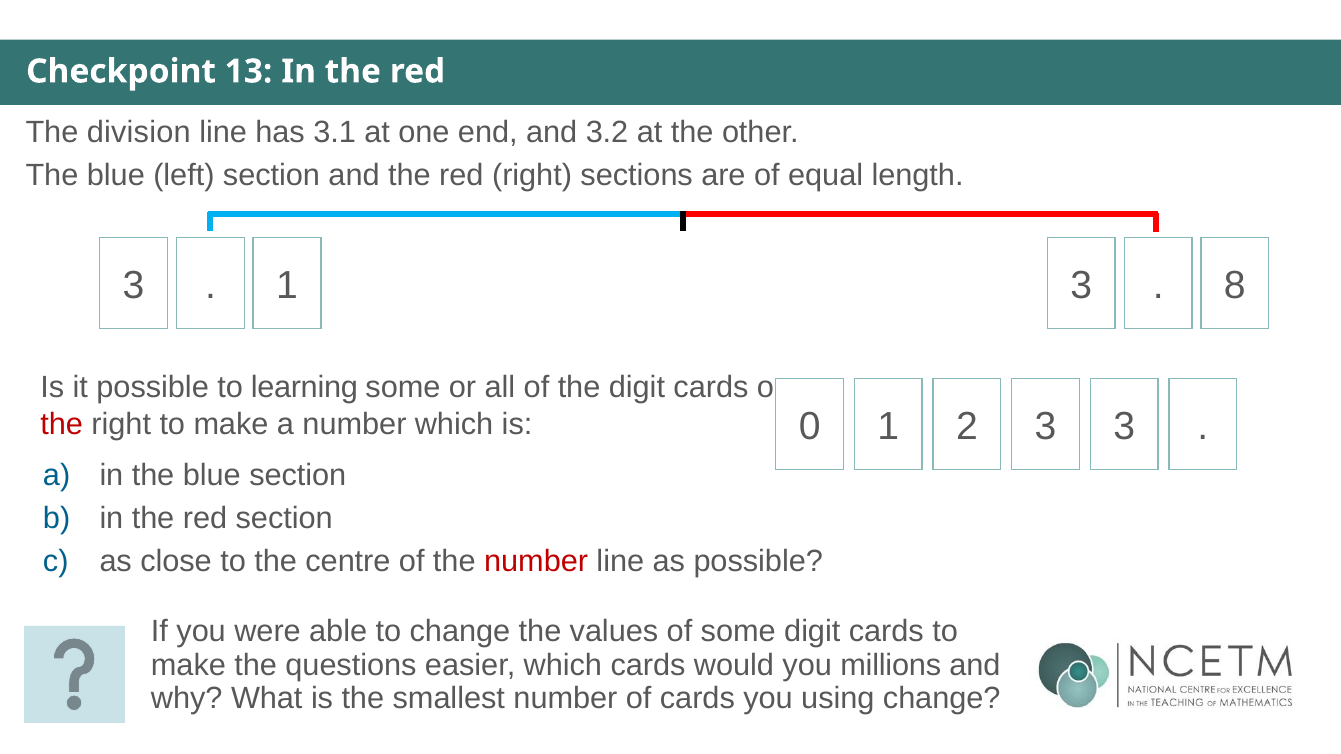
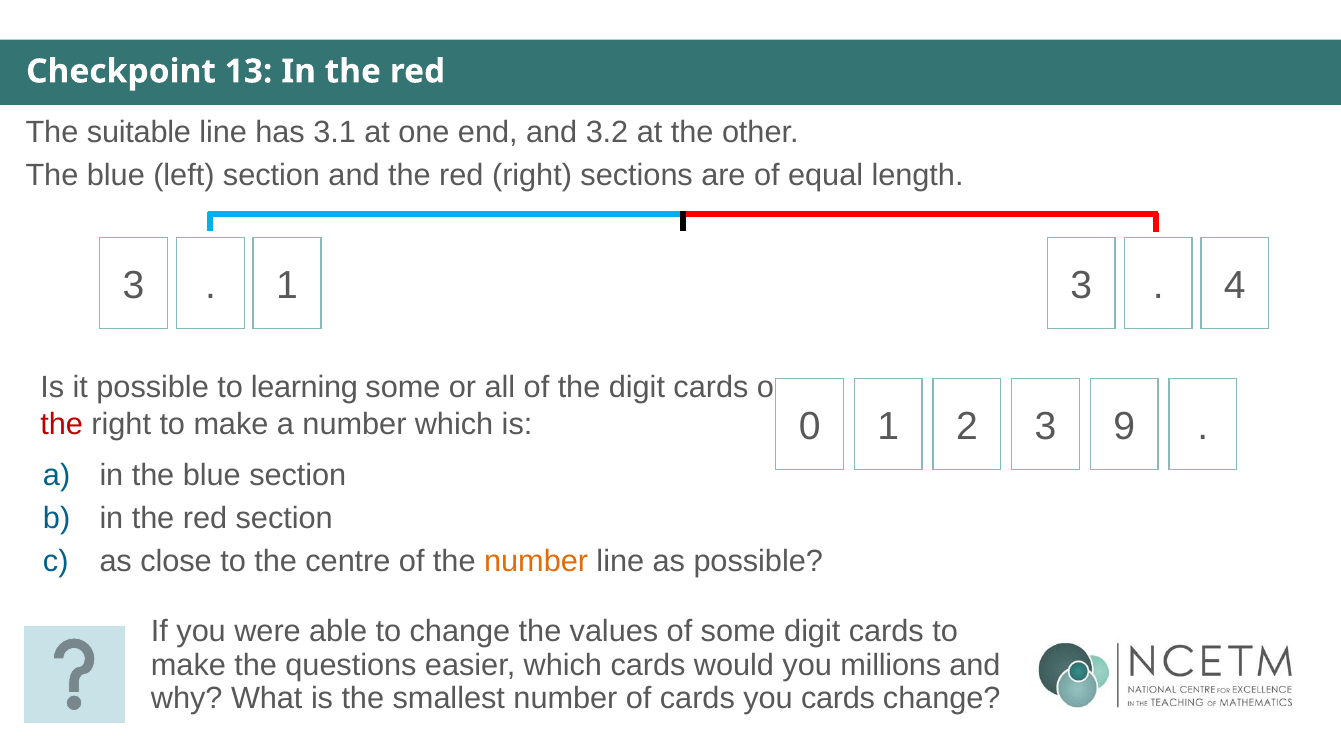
division: division -> suitable (139, 132)
8: 8 -> 4 (1235, 286)
3 3: 3 -> 9 (1124, 427)
number colour: red -> orange (536, 561)
you using: using -> cards (838, 698)
